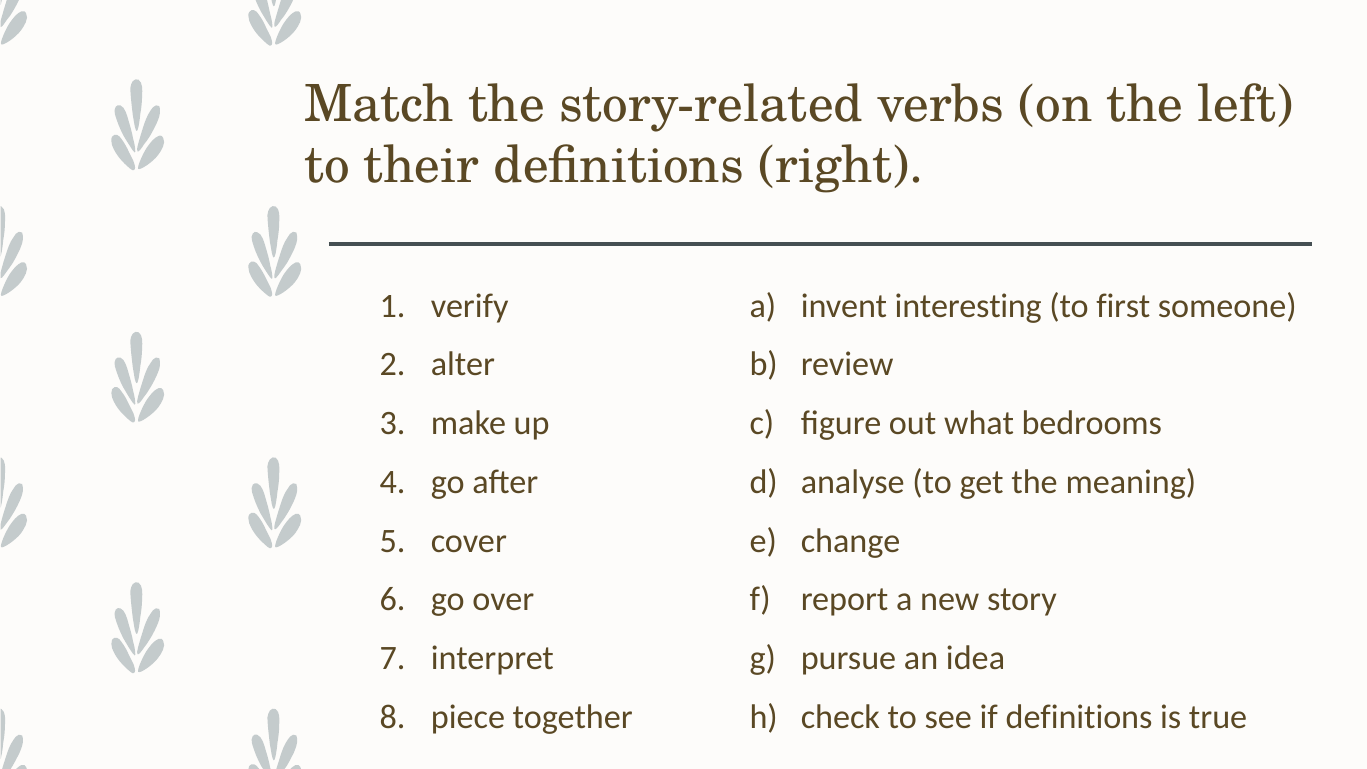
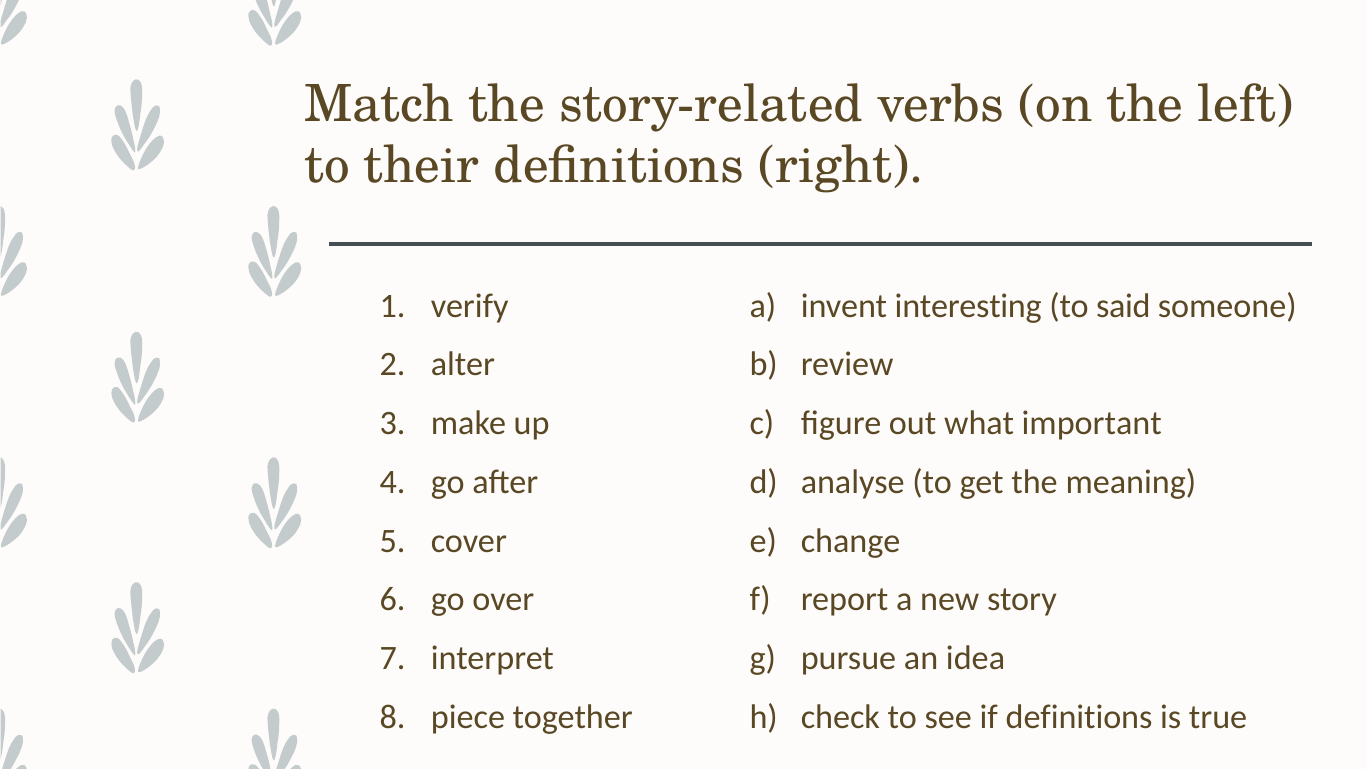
first: first -> said (1123, 306)
bedrooms: bedrooms -> important (1092, 423)
